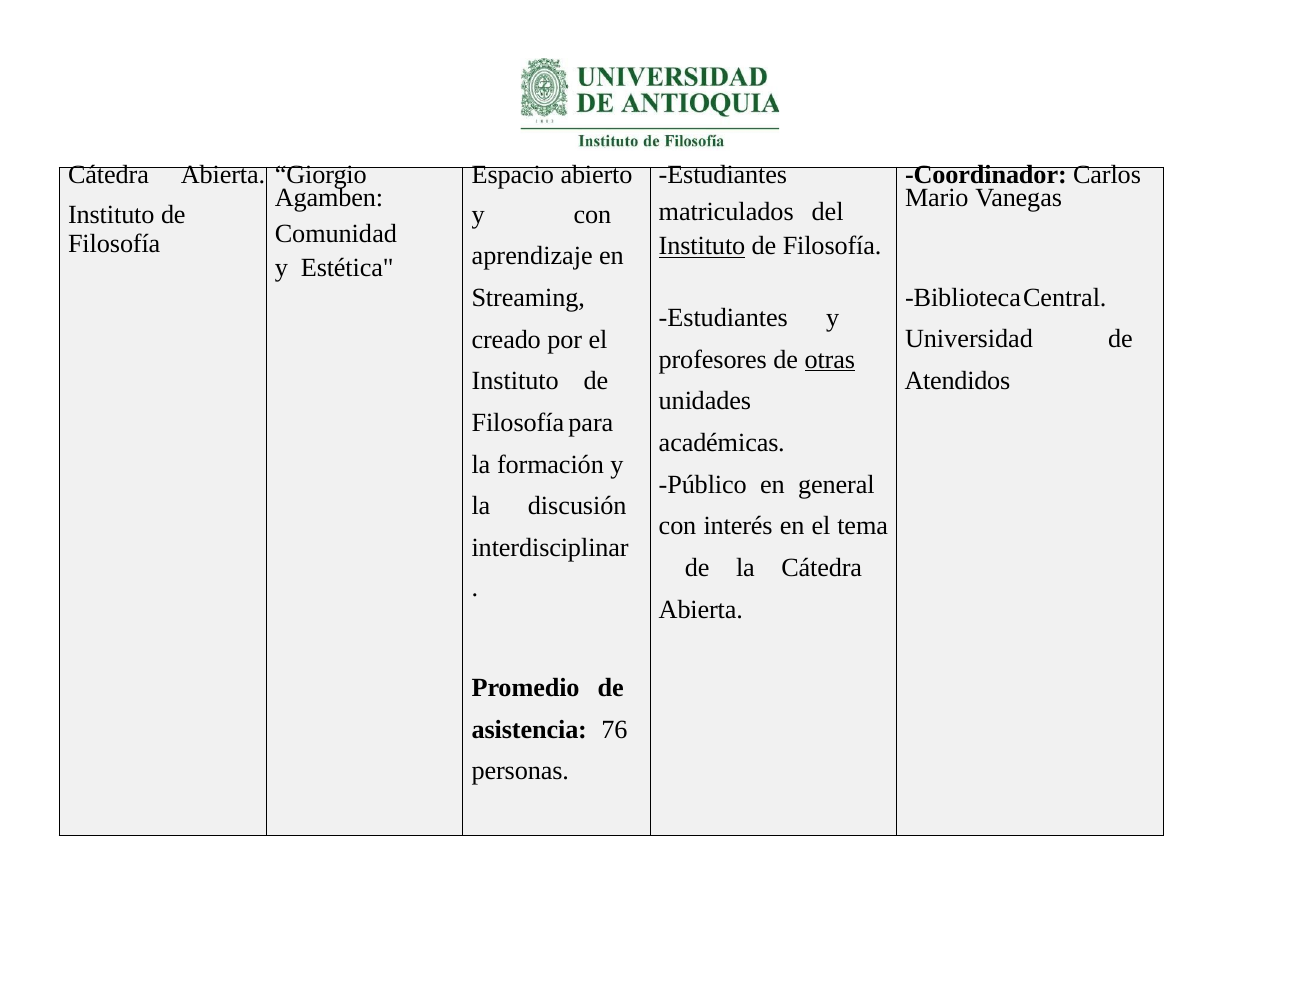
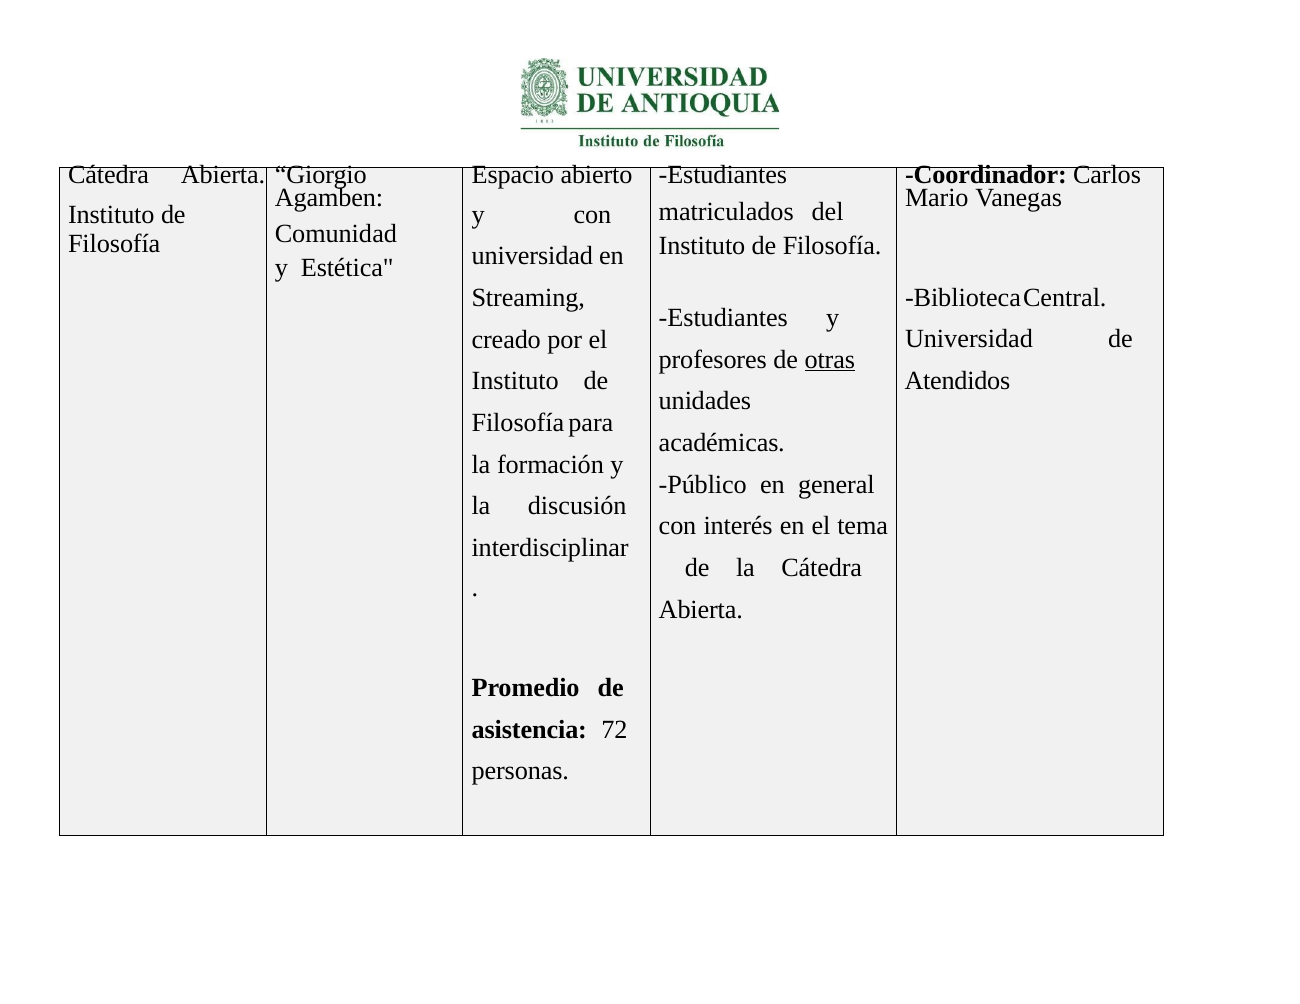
Instituto underline: present -> none (702, 246)
aprendizaje: aprendizaje -> universidad (532, 256)
76: 76 -> 72 (615, 730)
